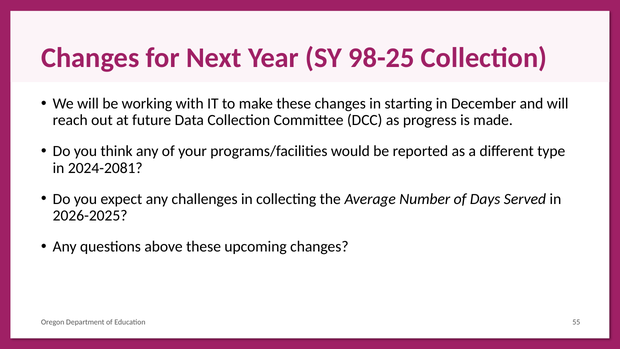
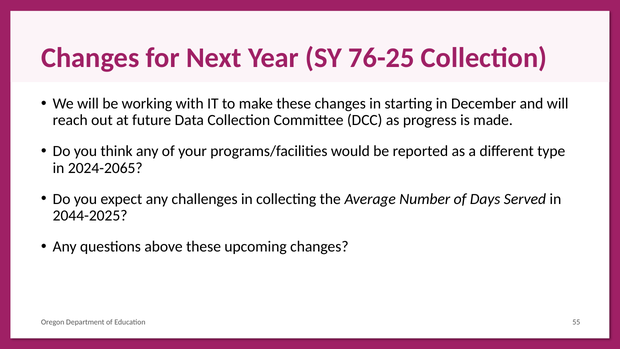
98-25: 98-25 -> 76-25 (381, 58)
2024-2081: 2024-2081 -> 2024-2065 (105, 168)
2026-2025: 2026-2025 -> 2044-2025 (90, 216)
